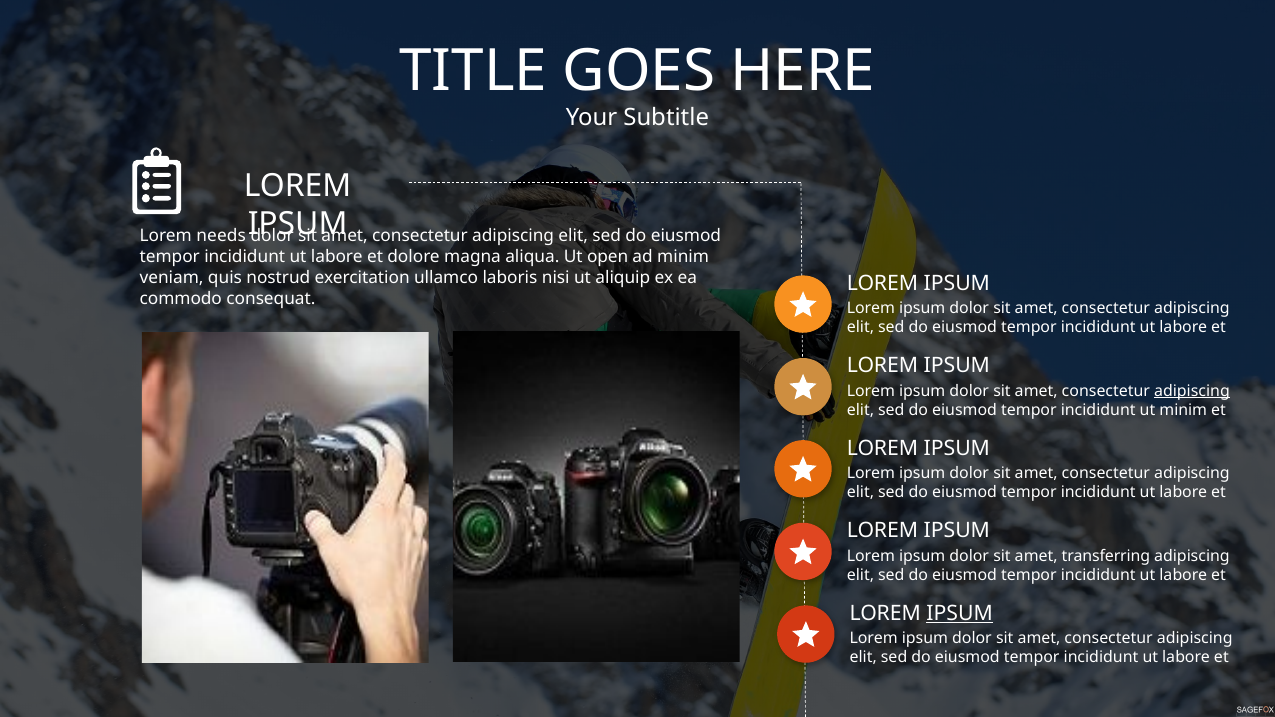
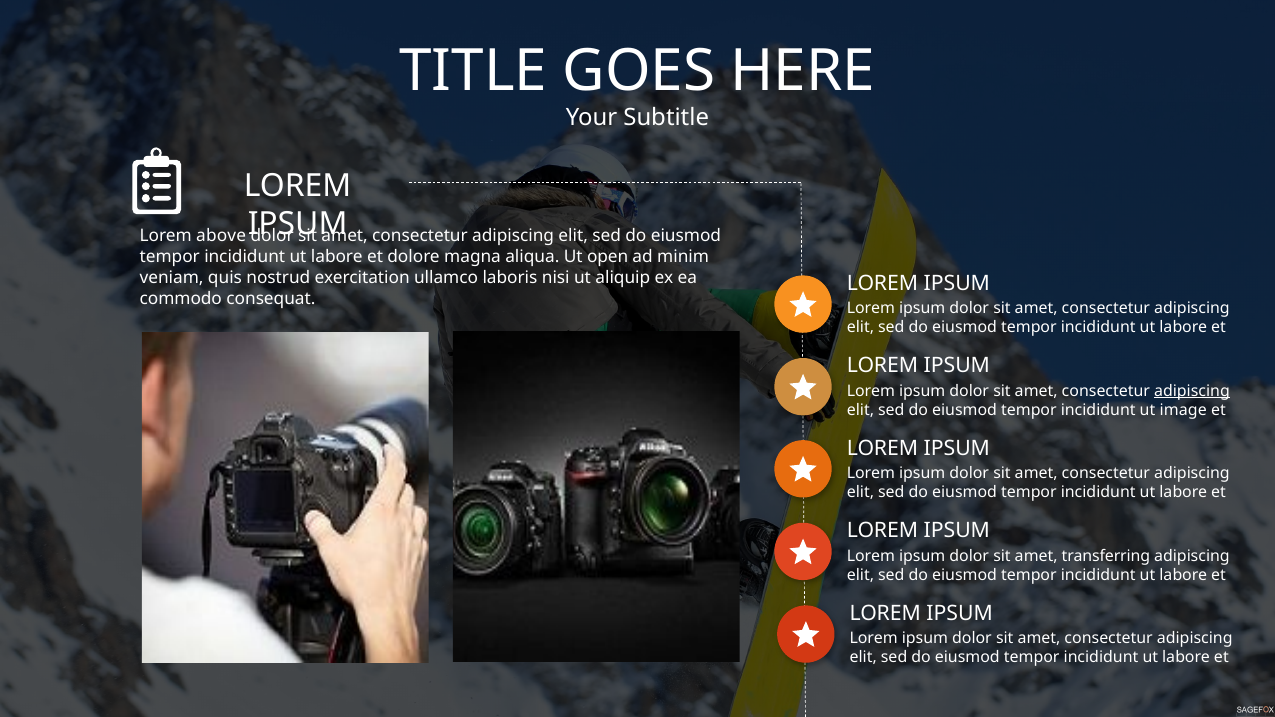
needs: needs -> above (221, 236)
ut minim: minim -> image (1183, 410)
IPSUM underline: present -> none (960, 613)
